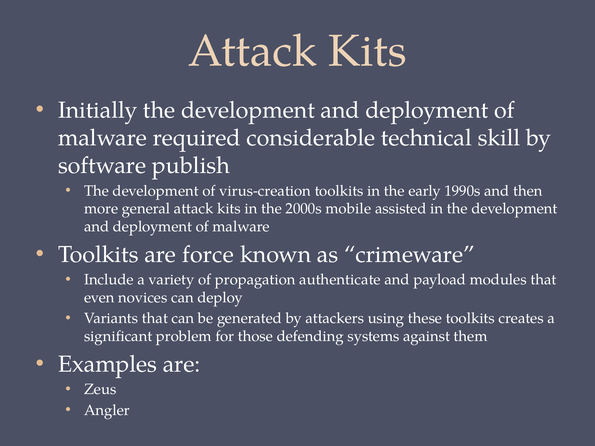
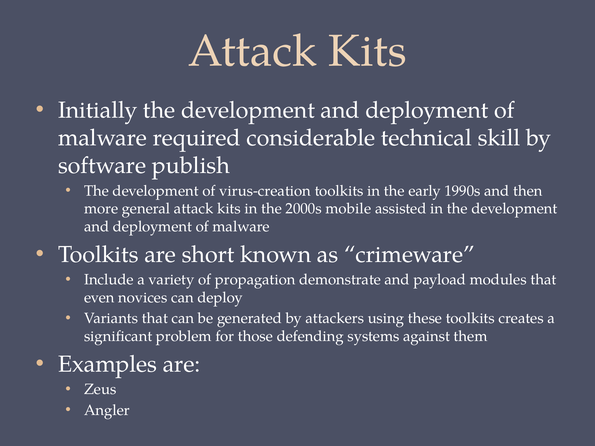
force: force -> short (208, 255)
authenticate: authenticate -> demonstrate (340, 280)
